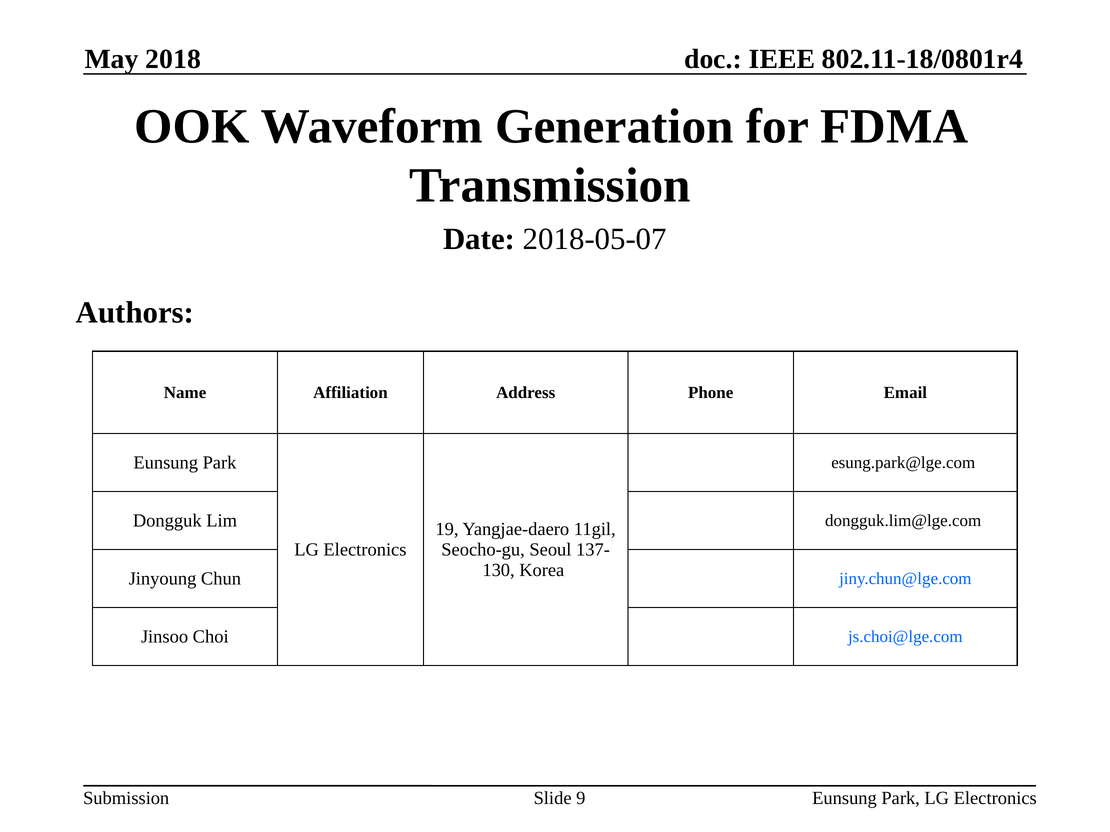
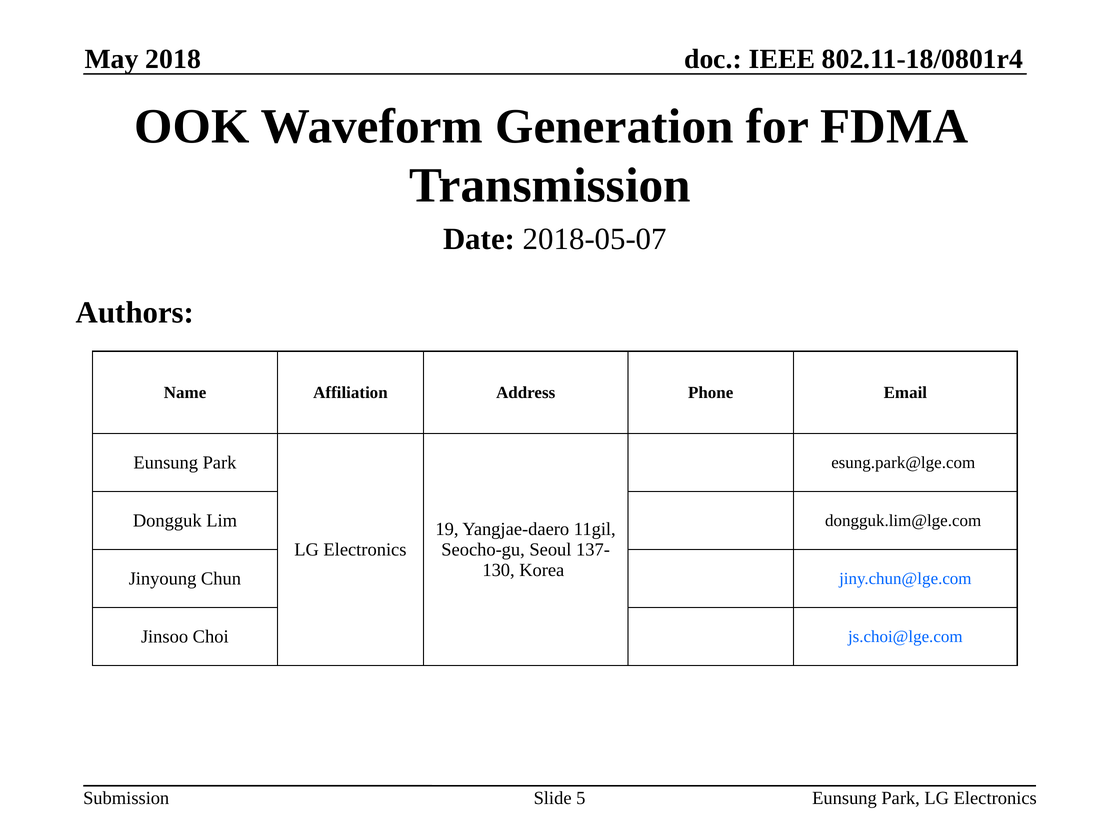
9: 9 -> 5 (581, 798)
